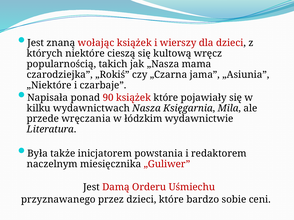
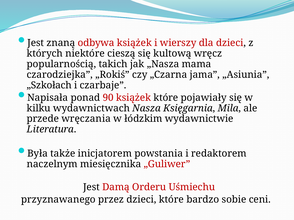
wołając: wołając -> odbywa (96, 43)
„Niektóre: „Niektóre -> „Szkołach (49, 85)
